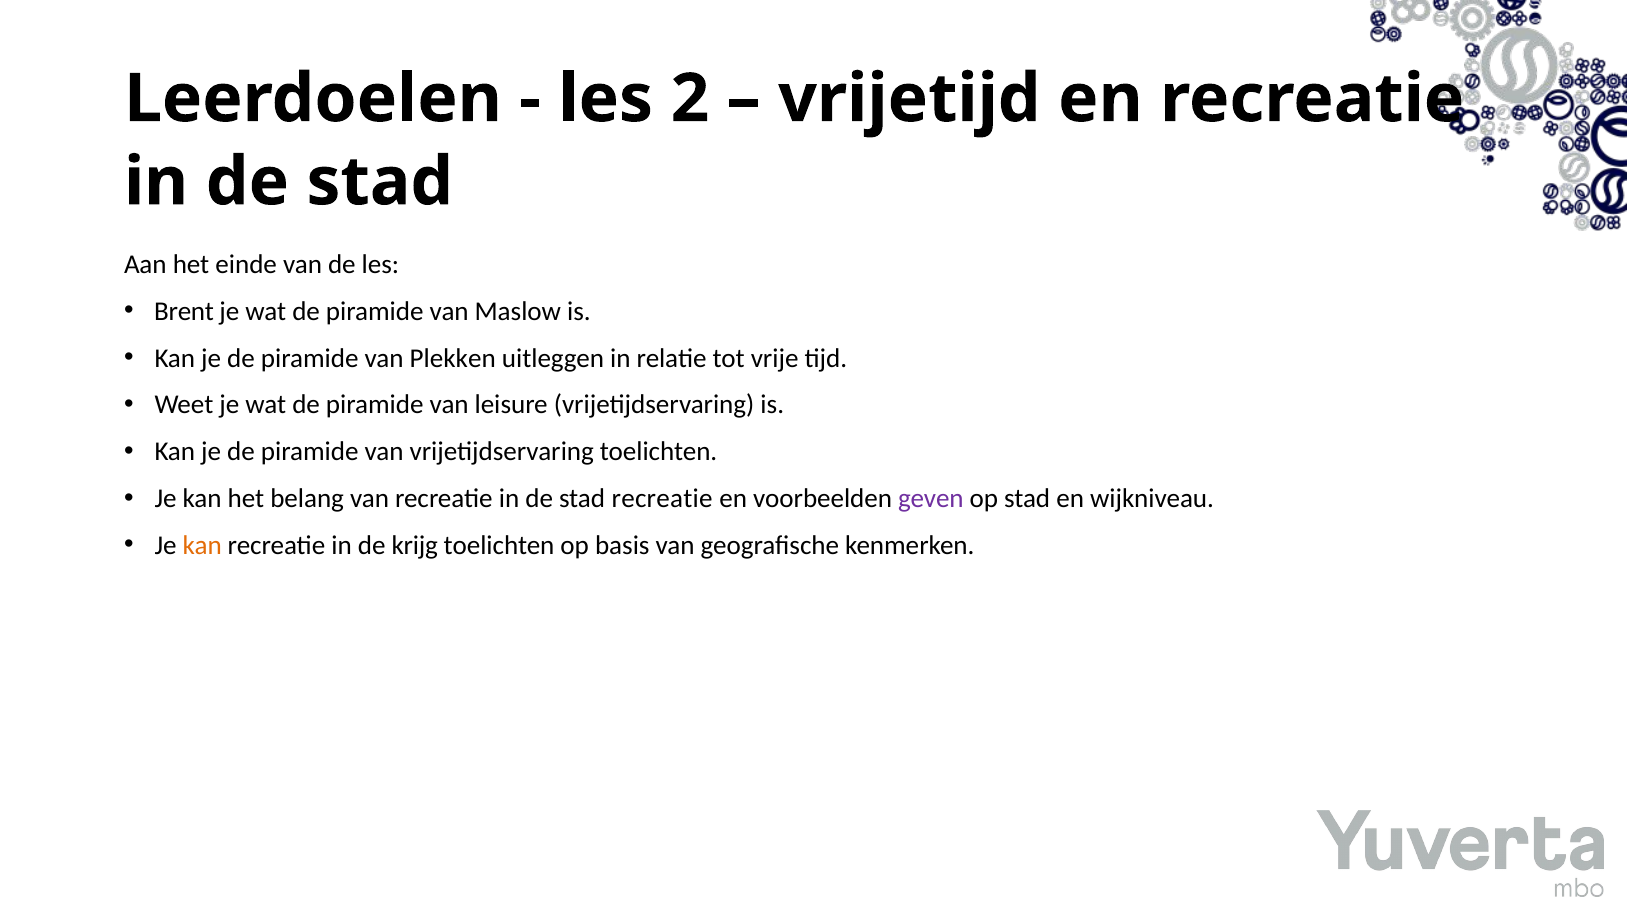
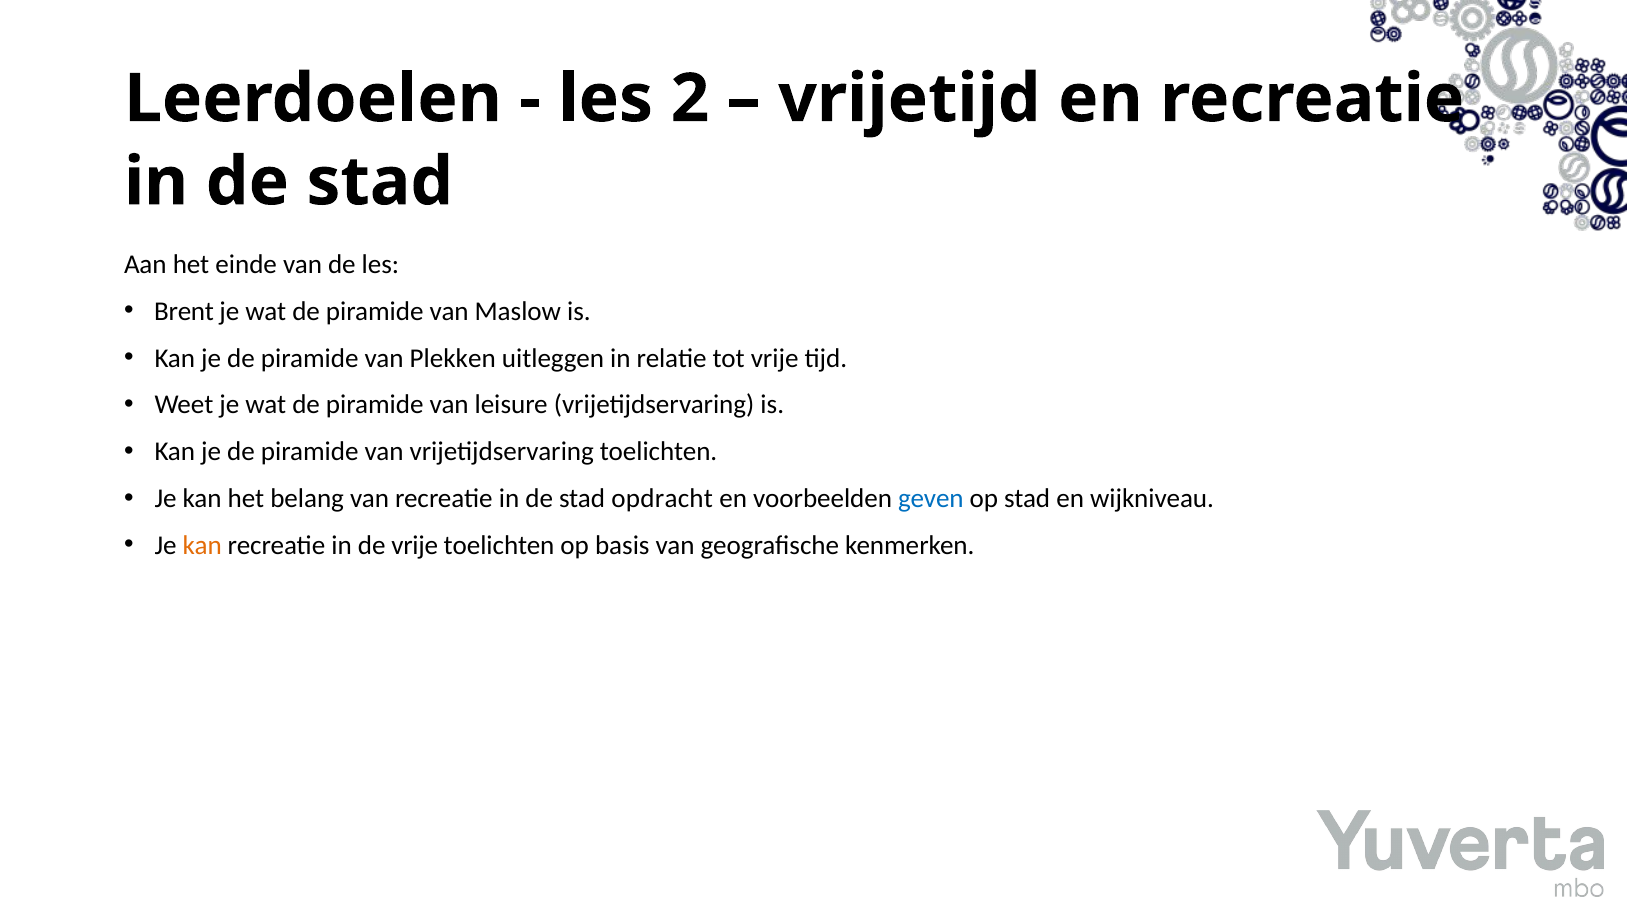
stad recreatie: recreatie -> opdracht (662, 499)
geven colour: purple -> blue (931, 499)
de krijg: krijg -> vrije (415, 545)
